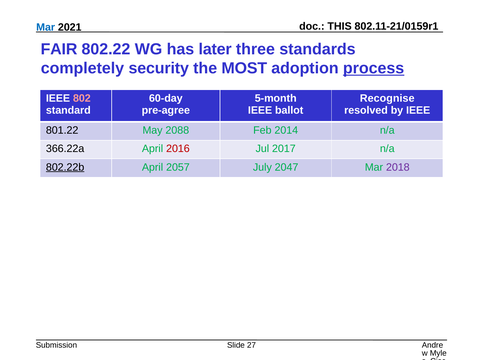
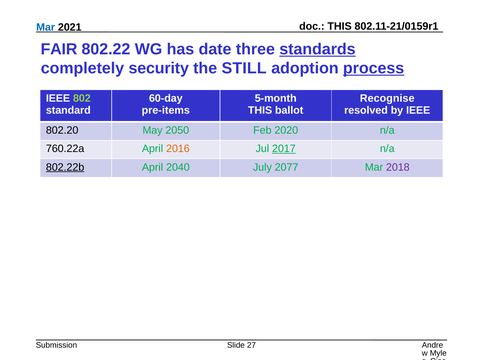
later: later -> date (215, 49)
standards underline: none -> present (317, 49)
MOST: MOST -> STILL (244, 68)
802 colour: pink -> light green (82, 98)
pre-agree: pre-agree -> pre-items (166, 110)
IEEE: IEEE -> THIS (260, 110)
801.22: 801.22 -> 802.20 (62, 130)
2088: 2088 -> 2050 (177, 130)
2014: 2014 -> 2020 (286, 130)
366.22a: 366.22a -> 760.22a (65, 148)
2016 colour: red -> orange (178, 148)
2017 underline: none -> present (284, 148)
2057: 2057 -> 2040 (178, 167)
2047: 2047 -> 2077 (287, 167)
